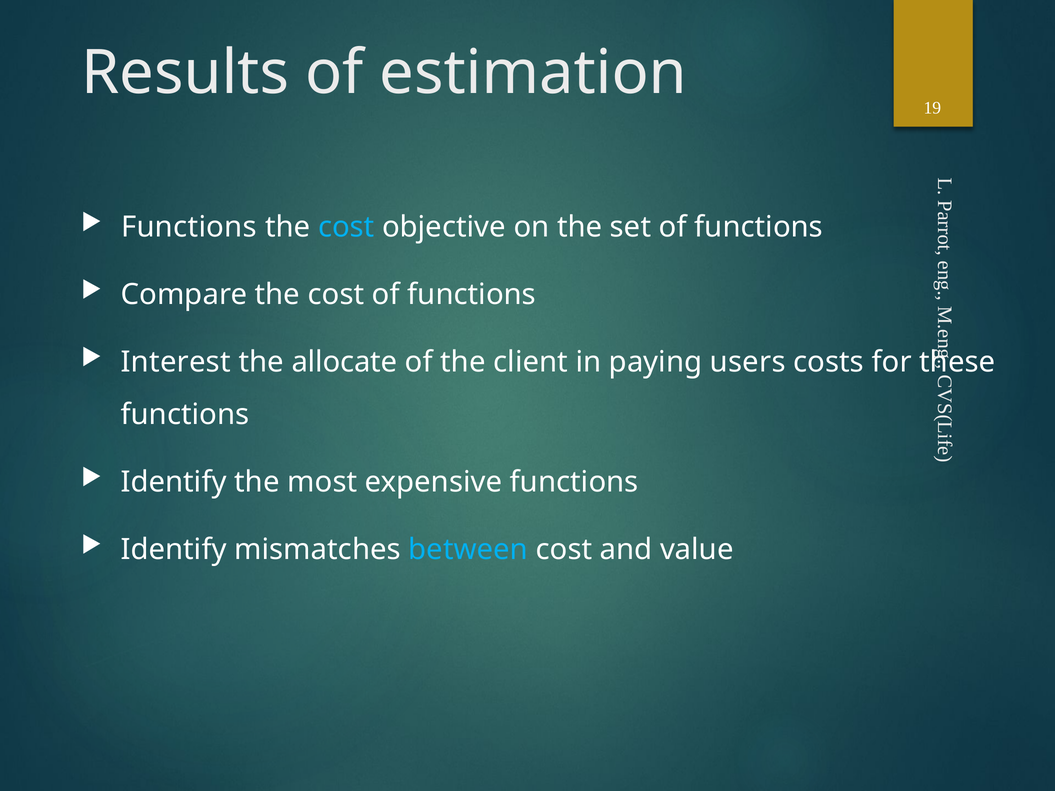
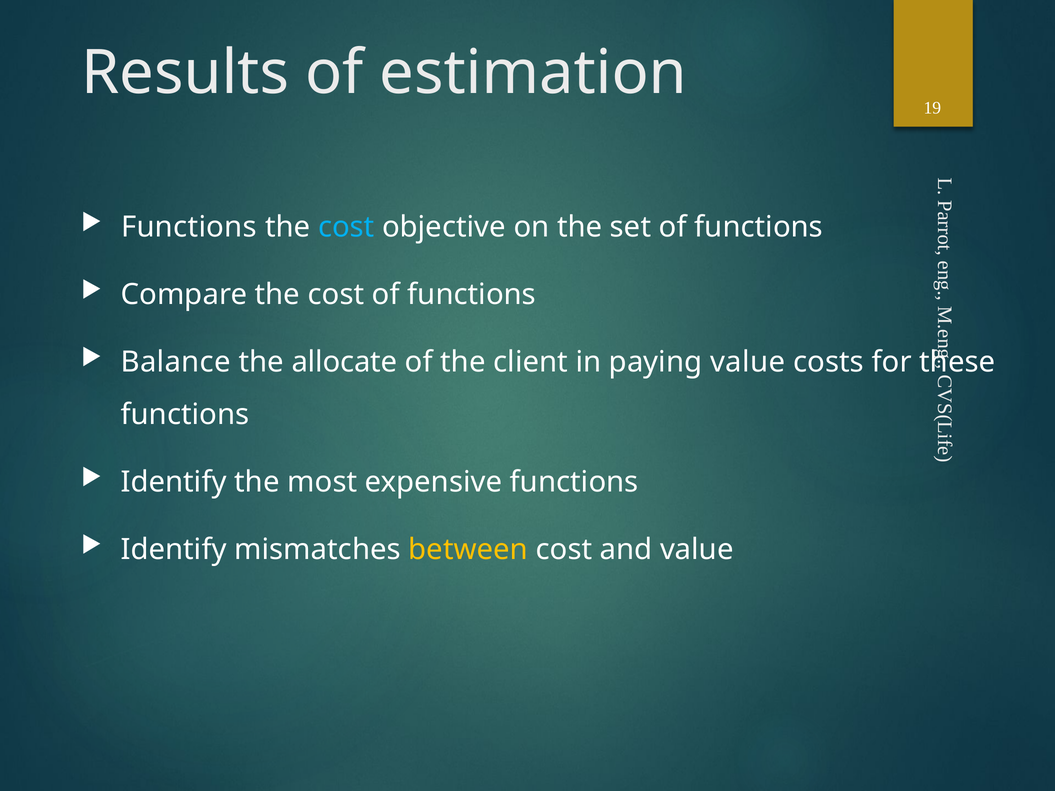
Interest: Interest -> Balance (176, 362)
paying users: users -> value (748, 362)
between colour: light blue -> yellow (468, 550)
